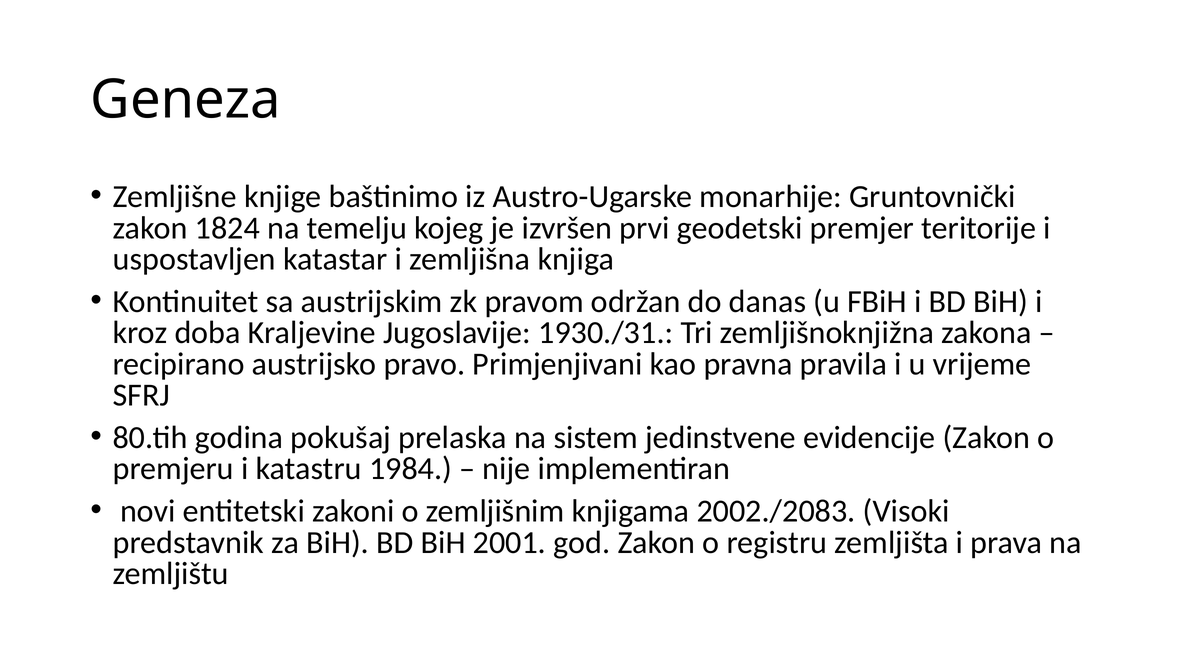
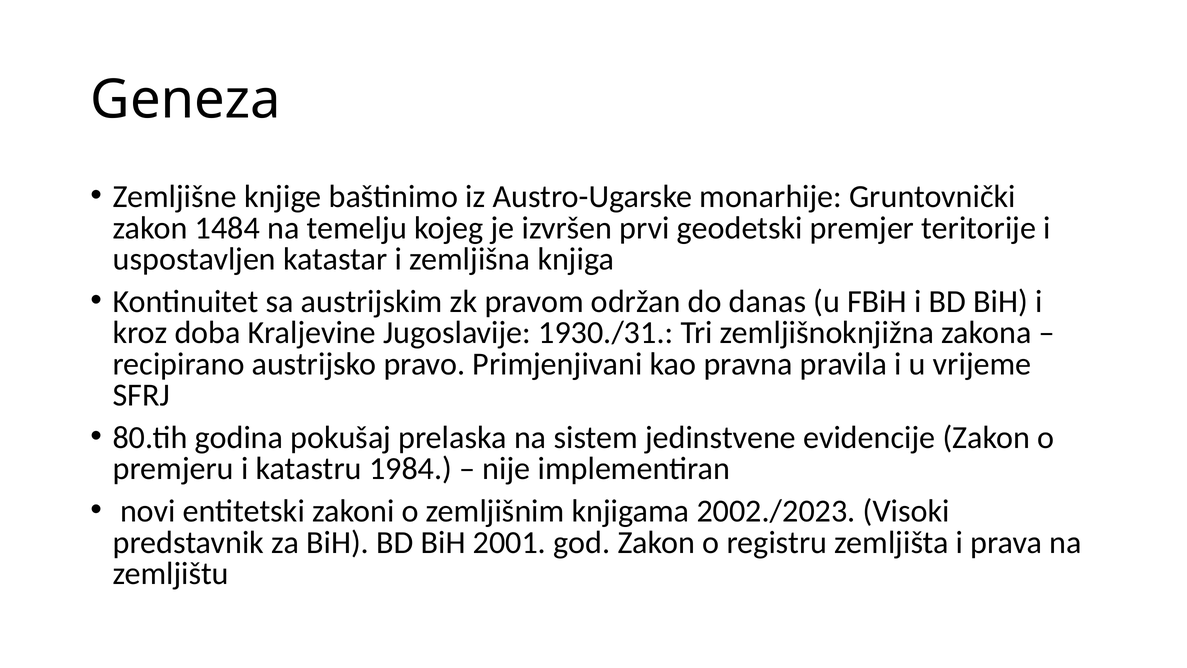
1824: 1824 -> 1484 (227, 228)
2002./2083: 2002./2083 -> 2002./2023 (776, 511)
